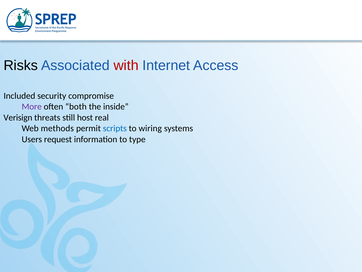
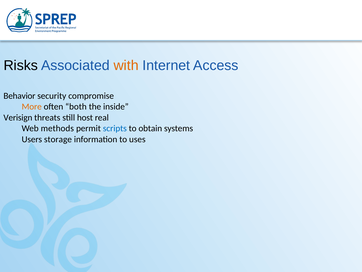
with colour: red -> orange (126, 65)
Included: Included -> Behavior (19, 96)
More colour: purple -> orange (32, 106)
wiring: wiring -> obtain (150, 128)
request: request -> storage (58, 139)
type: type -> uses (137, 139)
